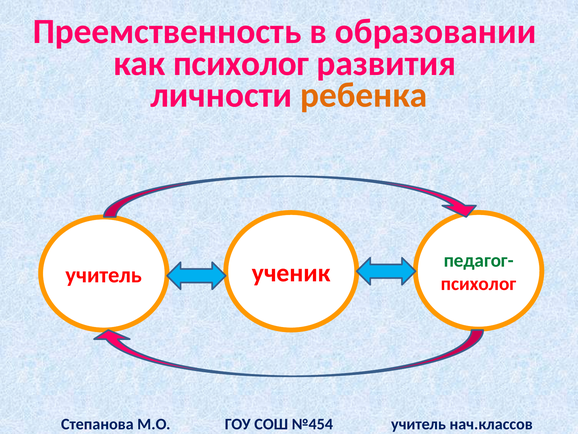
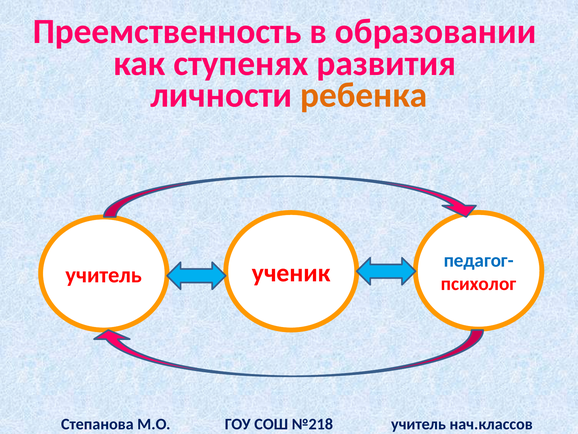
как психолог: психолог -> ступенях (241, 63)
педагог- colour: green -> blue (479, 260)
№454: №454 -> №218 (312, 424)
